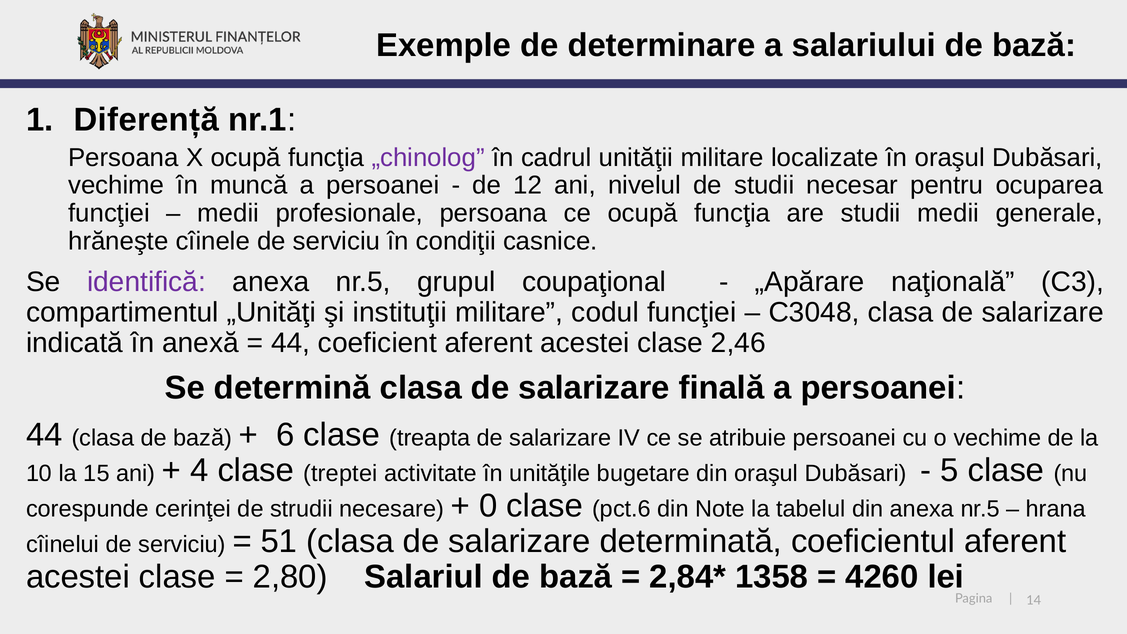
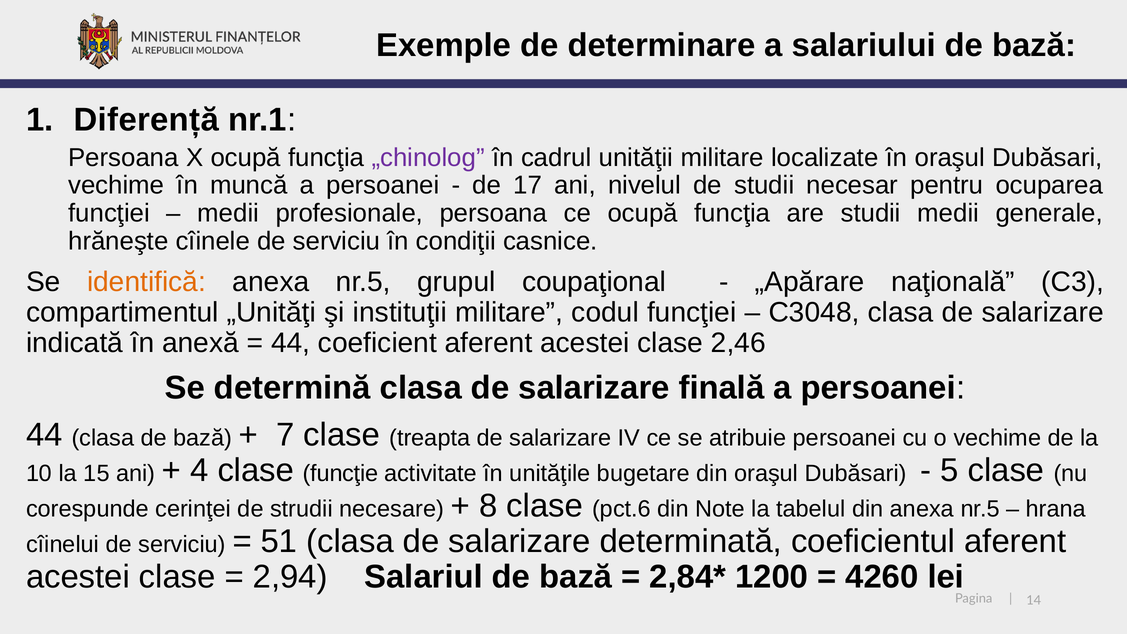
12: 12 -> 17 (528, 185)
identifică colour: purple -> orange (146, 282)
6: 6 -> 7 (285, 435)
treptei: treptei -> funcţie (341, 474)
0: 0 -> 8 (488, 506)
2,80: 2,80 -> 2,94 (290, 577)
1358: 1358 -> 1200 (772, 577)
